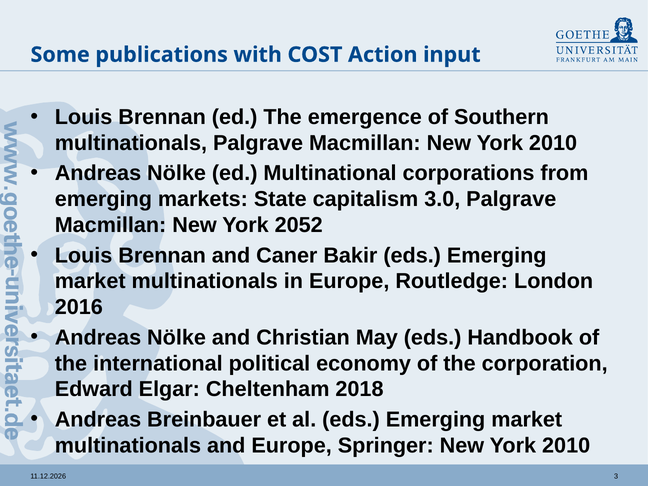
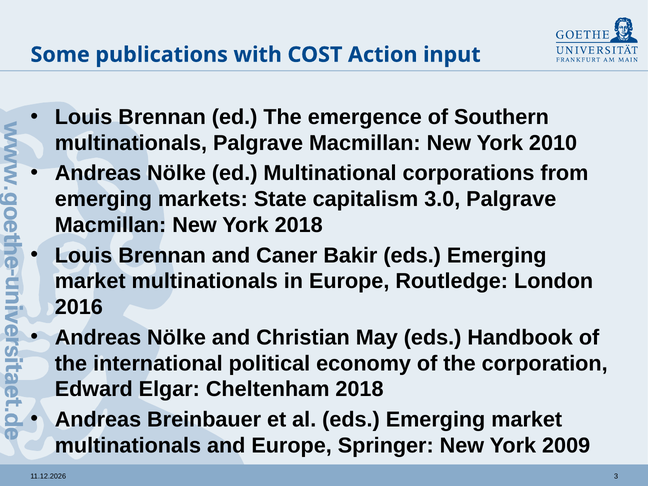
York 2052: 2052 -> 2018 (299, 225)
Springer New York 2010: 2010 -> 2009 (566, 445)
